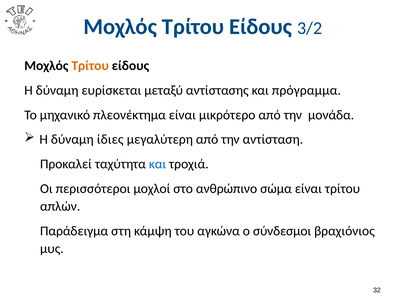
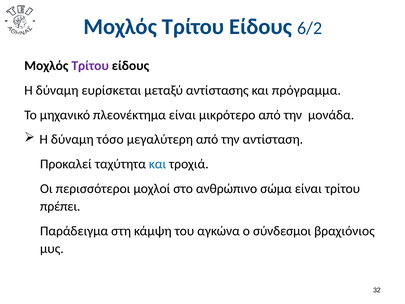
3/2: 3/2 -> 6/2 (310, 28)
Τρίτου colour: orange -> purple (90, 66)
ίδιες: ίδιες -> τόσο (110, 139)
απλών: απλών -> πρέπει (60, 206)
